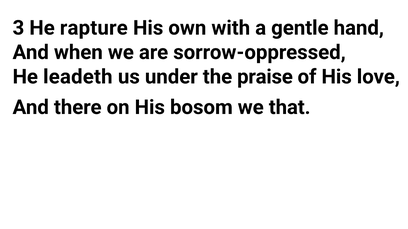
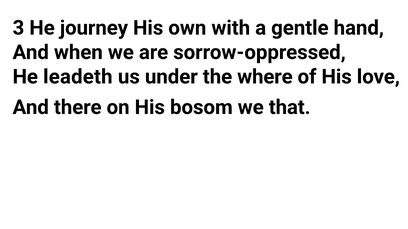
rapture: rapture -> journey (94, 28)
praise: praise -> where (265, 77)
